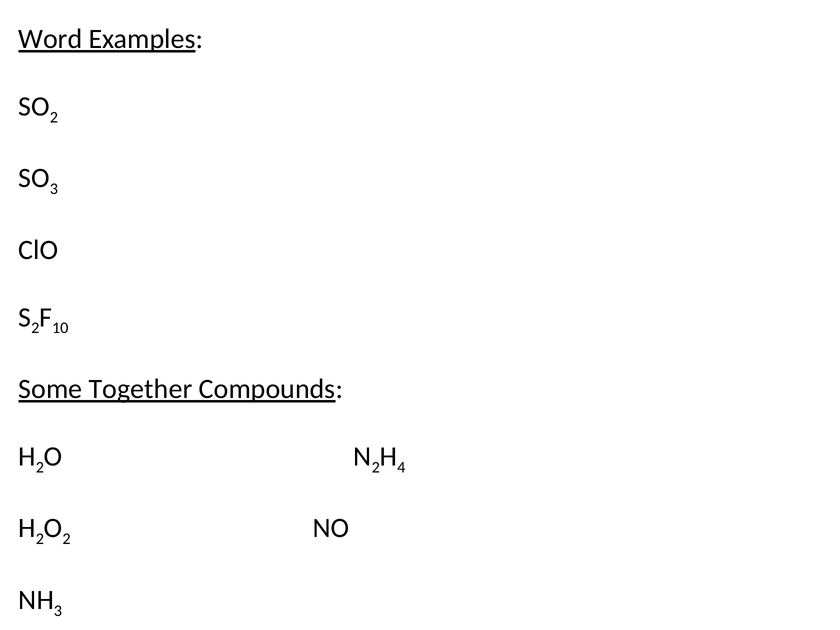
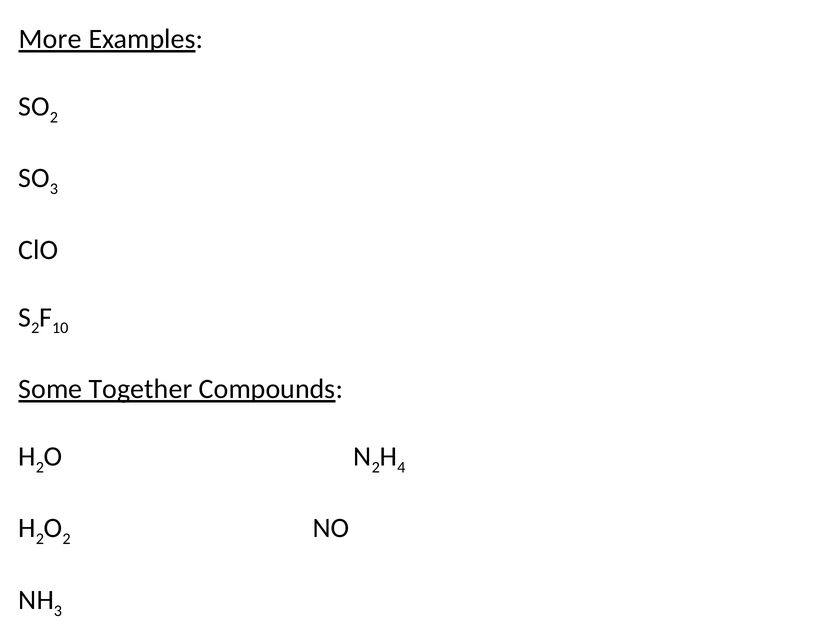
Word: Word -> More (50, 39)
